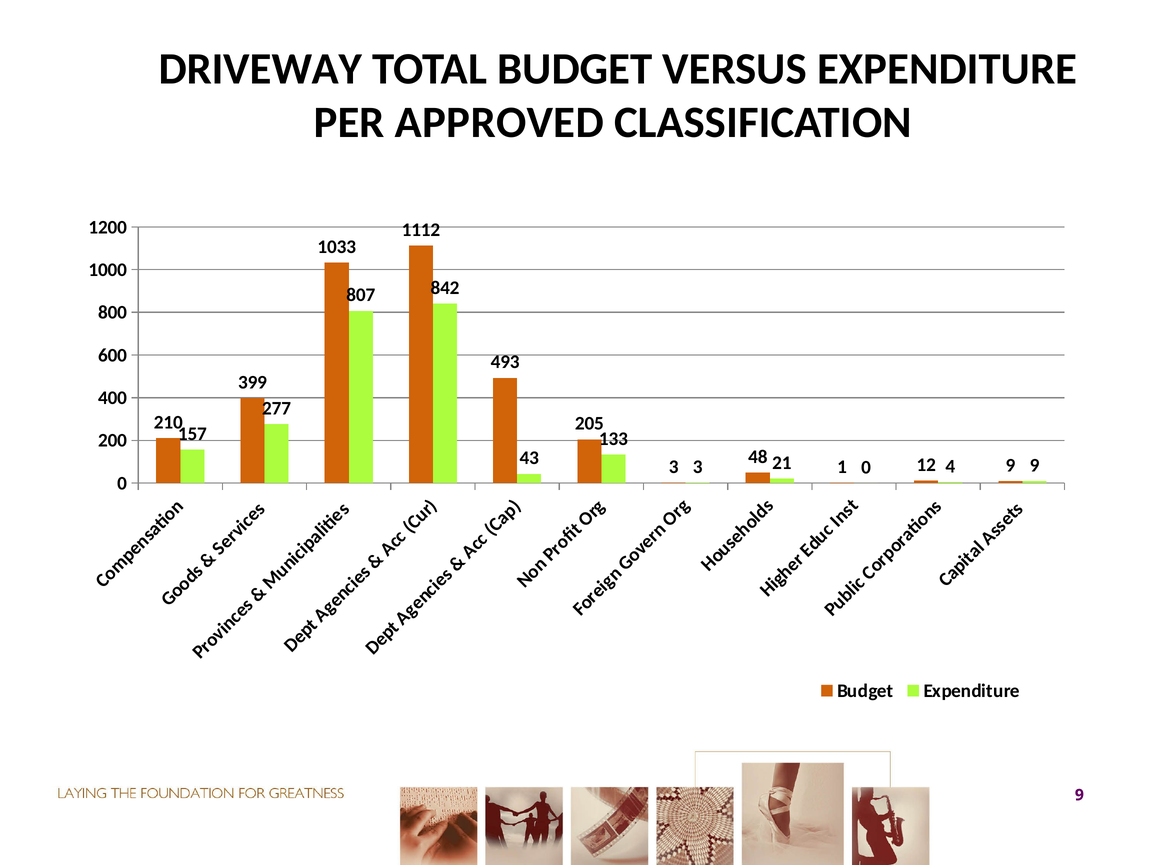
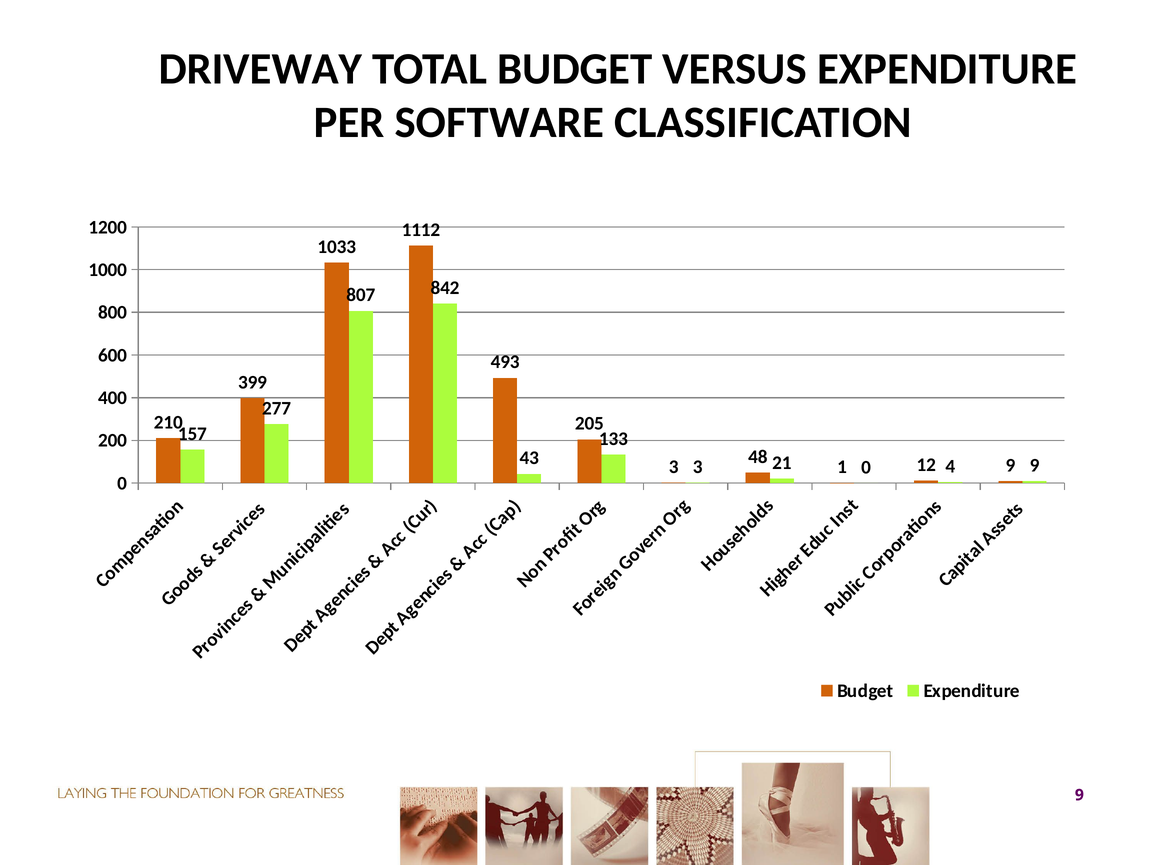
APPROVED: APPROVED -> SOFTWARE (499, 123)
